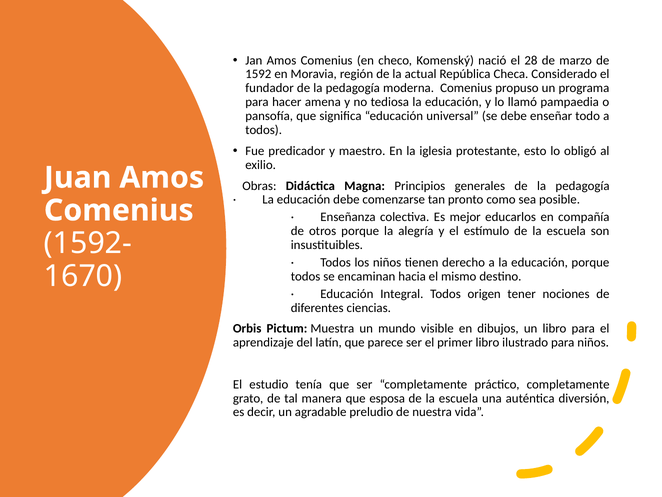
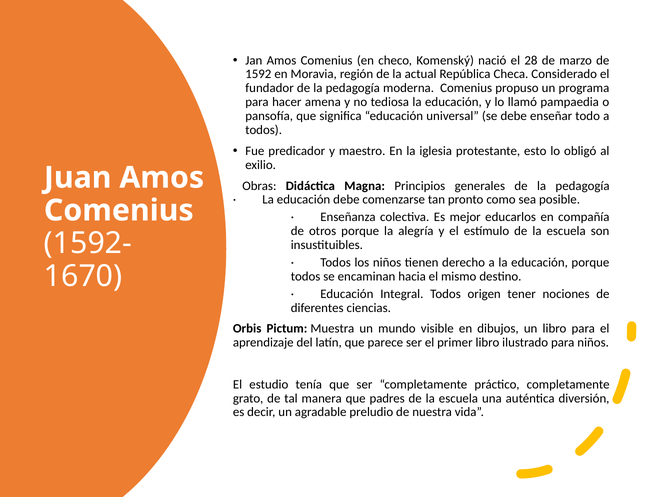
esposa: esposa -> padres (387, 398)
